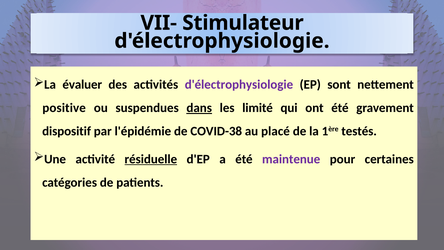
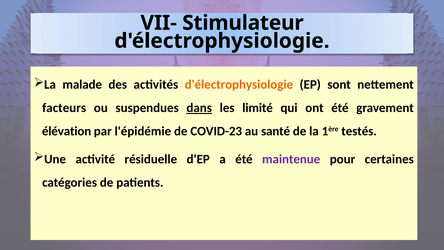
évaluer: évaluer -> malade (82, 85)
d'électrophysiologie colour: purple -> orange (239, 85)
positive: positive -> facteurs (64, 108)
dispositif: dispositif -> élévation (67, 131)
COVID-38: COVID-38 -> COVID-23 (216, 131)
placé: placé -> santé (276, 131)
résiduelle underline: present -> none (151, 159)
